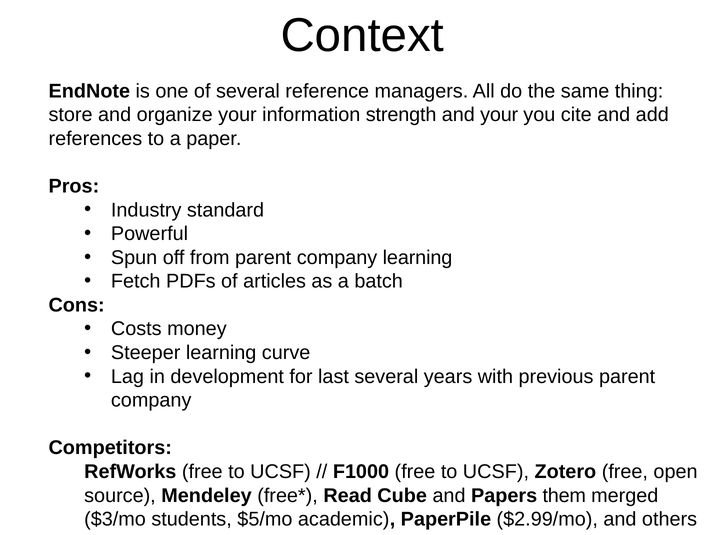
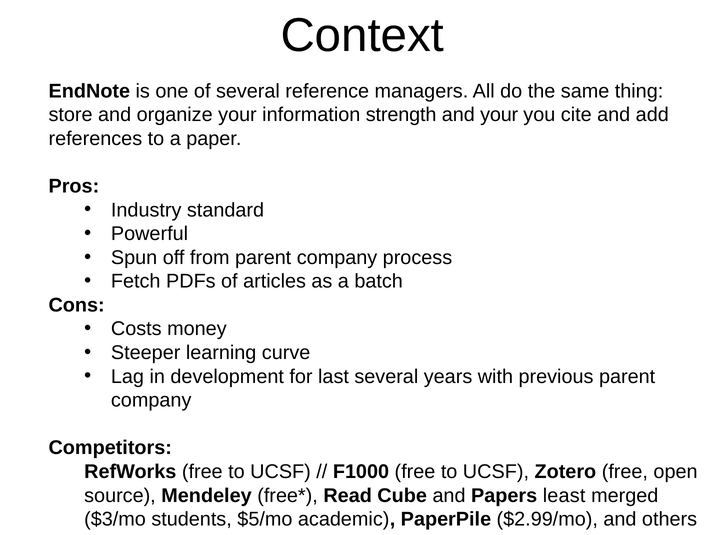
company learning: learning -> process (417, 257)
them: them -> least (564, 495)
